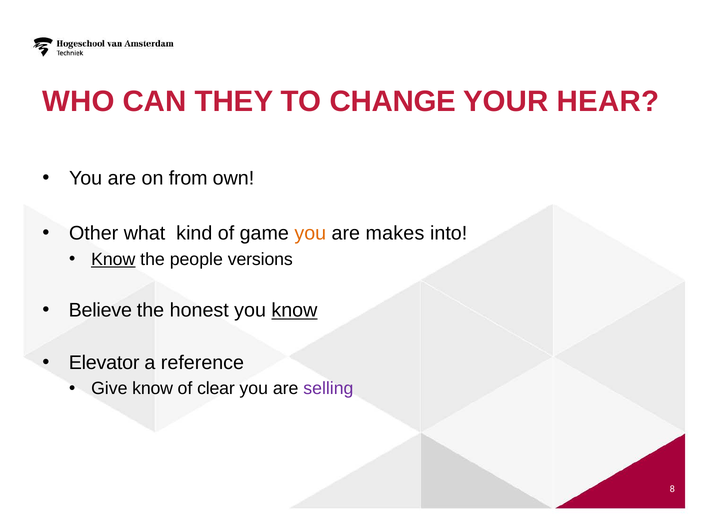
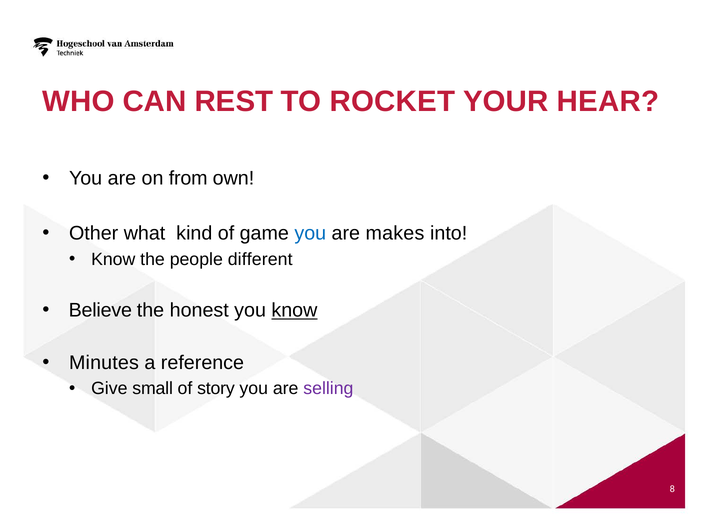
THEY: THEY -> REST (234, 102)
CHANGE: CHANGE -> ROCKET (392, 102)
you colour: orange -> blue (310, 233)
Know underline: present -> none (113, 259)
versions: versions -> different (260, 259)
Elevator: Elevator -> Minutes (104, 363)
Give know: know -> small (153, 389)
clear: clear -> story (216, 389)
